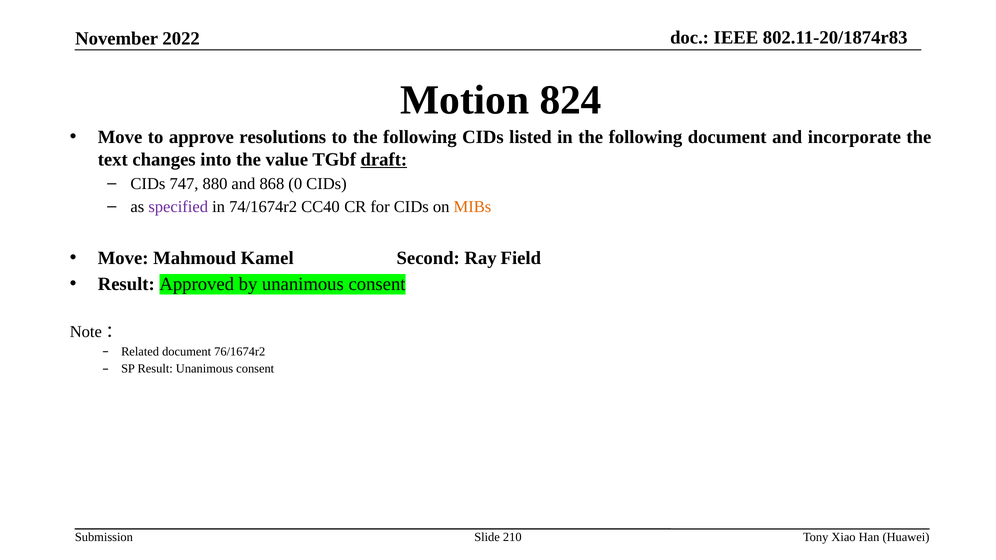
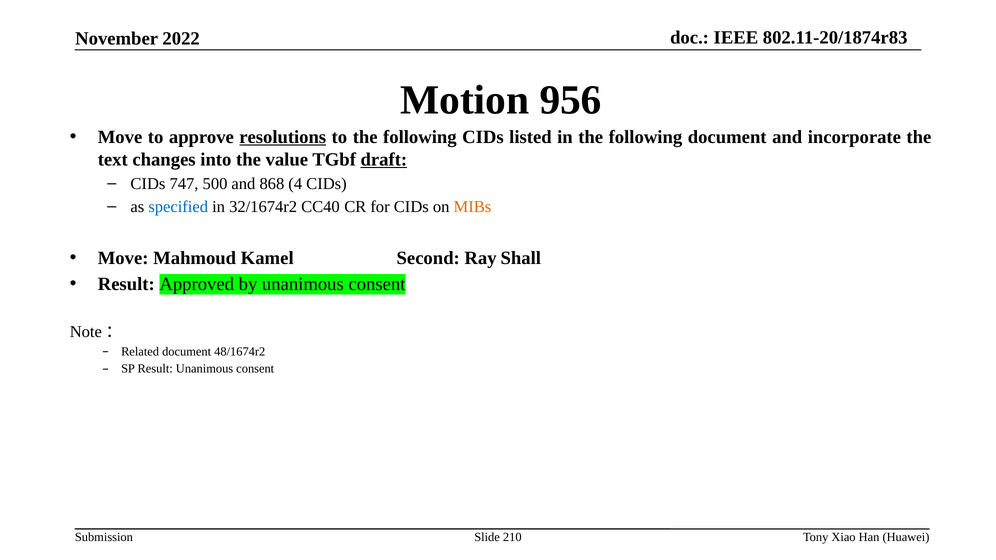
824: 824 -> 956 (571, 100)
resolutions underline: none -> present (283, 137)
880: 880 -> 500 (215, 184)
0: 0 -> 4 (295, 184)
specified colour: purple -> blue (178, 207)
74/1674r2: 74/1674r2 -> 32/1674r2 (263, 207)
Field: Field -> Shall (521, 258)
76/1674r2: 76/1674r2 -> 48/1674r2 (240, 352)
